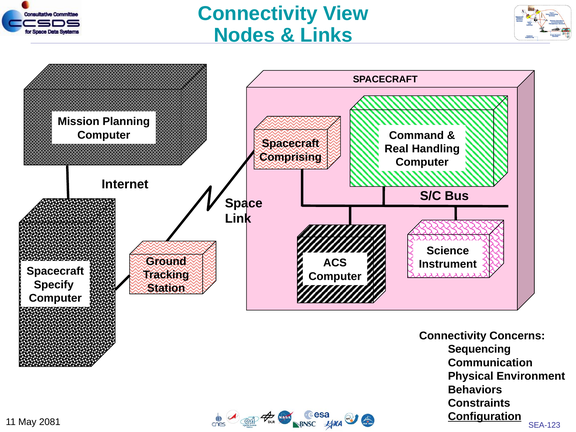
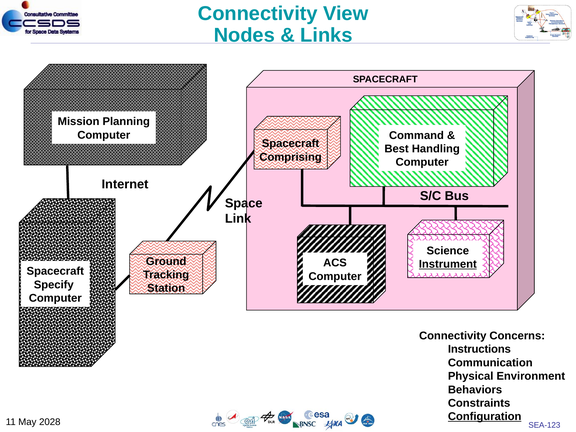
Real: Real -> Best (397, 149)
Instrument underline: none -> present (448, 264)
Sequencing: Sequencing -> Instructions (479, 349)
2081: 2081 -> 2028 (50, 422)
